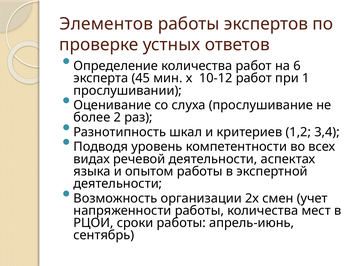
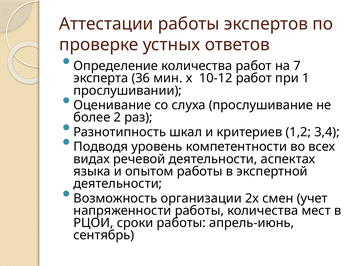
Элементов: Элементов -> Аттестации (106, 24)
6: 6 -> 7 (297, 66)
45: 45 -> 36 (141, 78)
